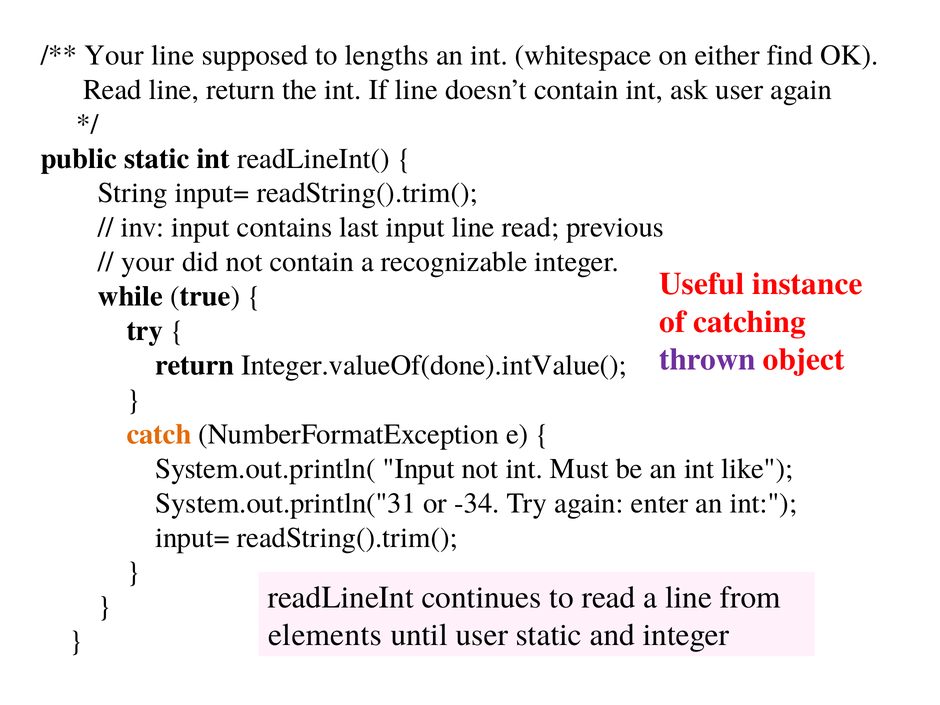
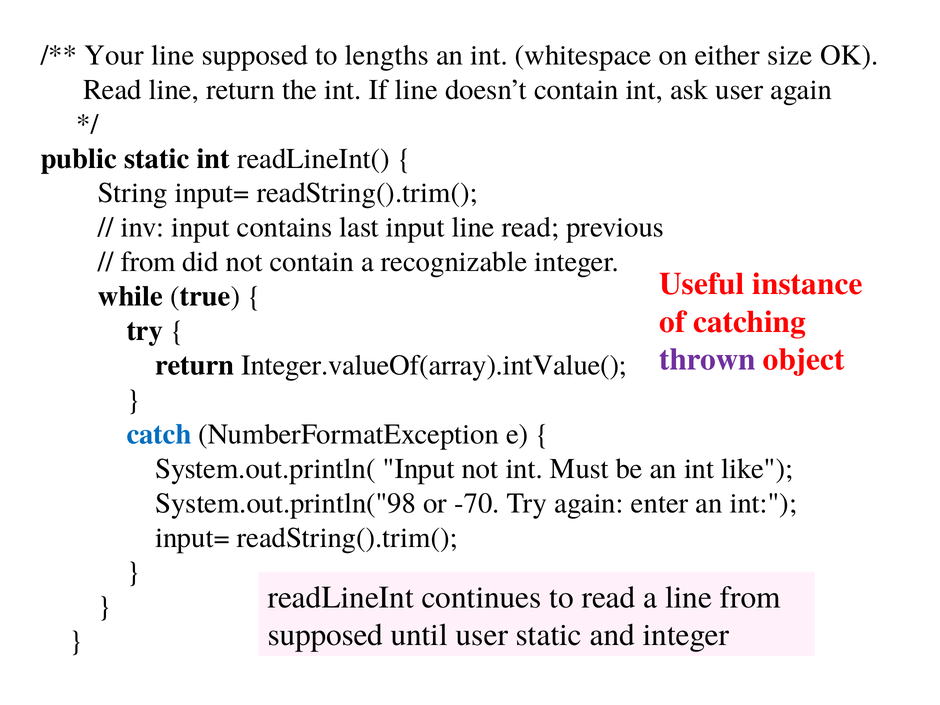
find: find -> size (790, 55)
your: your -> from (148, 262)
Integer.valueOf(done).intValue(: Integer.valueOf(done).intValue( -> Integer.valueOf(array).intValue( (434, 365)
catch colour: orange -> blue (159, 434)
System.out.println("31: System.out.println("31 -> System.out.println("98 (286, 503)
-34: -34 -> -70 (477, 503)
elements: elements -> supposed (325, 635)
